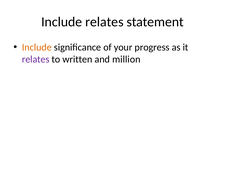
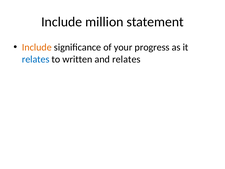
Include relates: relates -> million (104, 22)
relates colour: purple -> blue (36, 59)
and million: million -> relates (126, 59)
